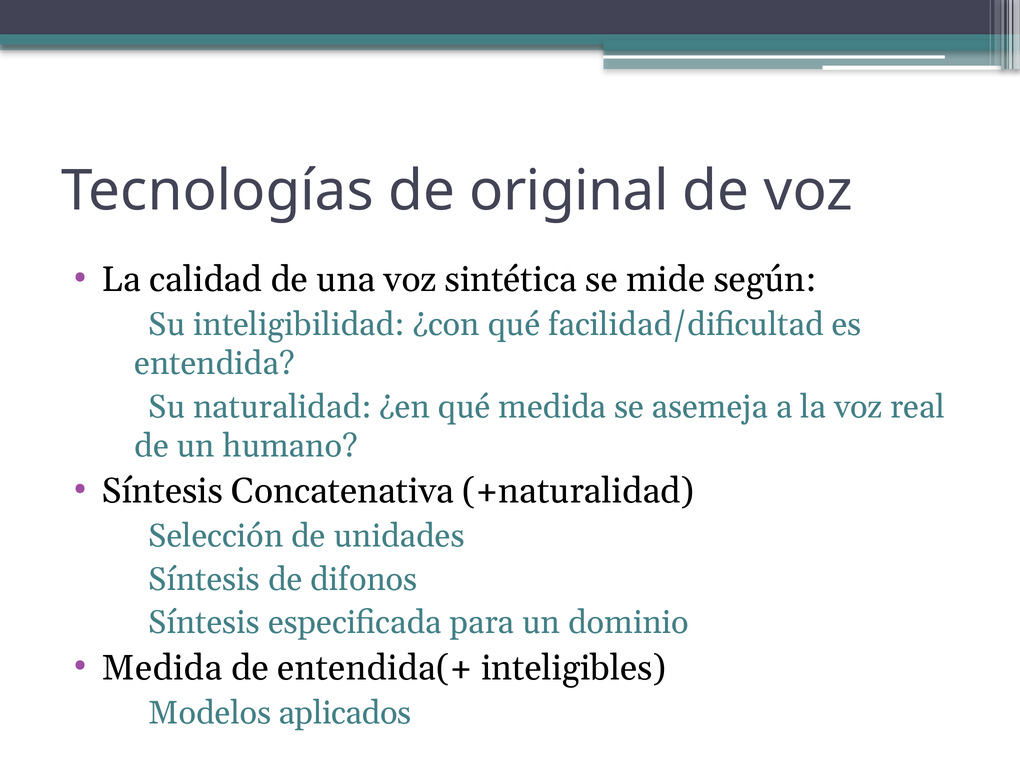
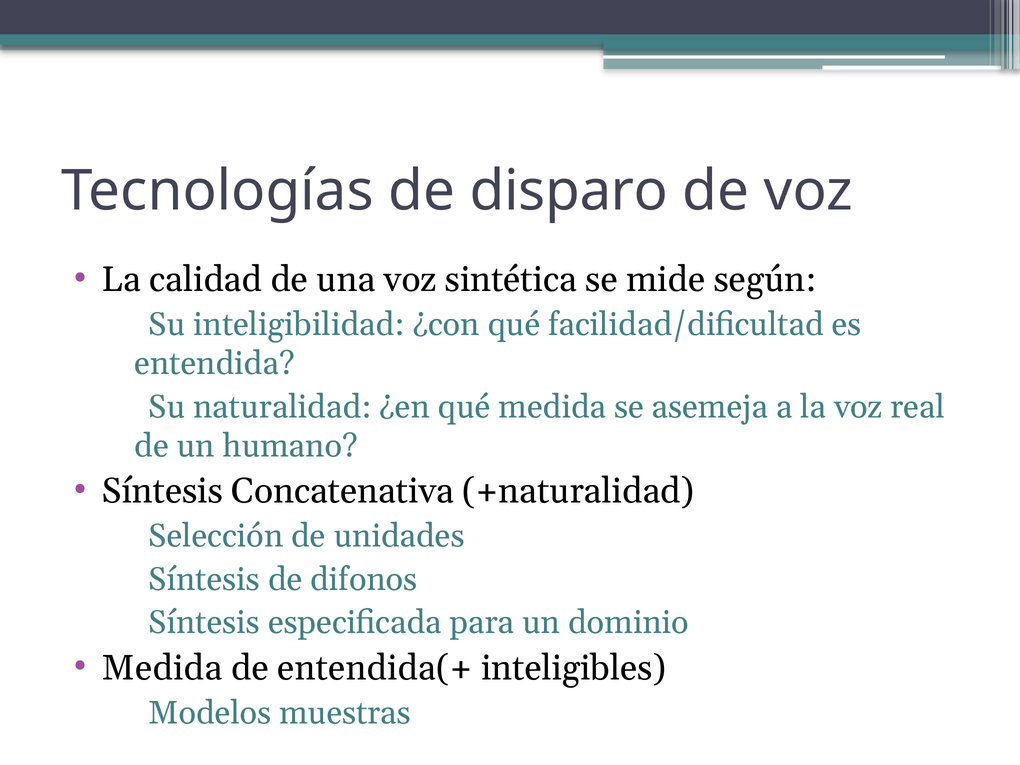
original: original -> disparo (569, 191)
aplicados: aplicados -> muestras (345, 713)
